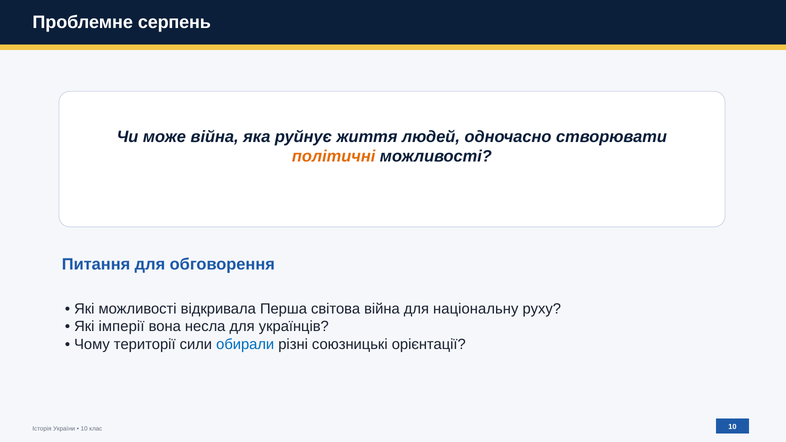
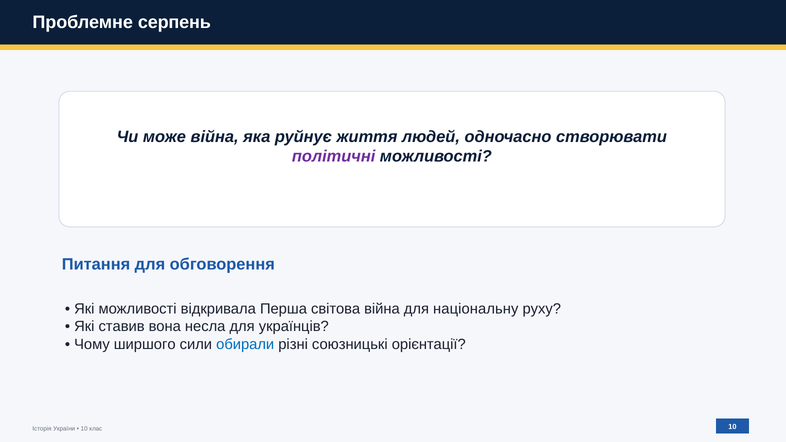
політичні colour: orange -> purple (334, 157)
імперії: імперії -> ставив (122, 327)
території: території -> ширшого (145, 344)
